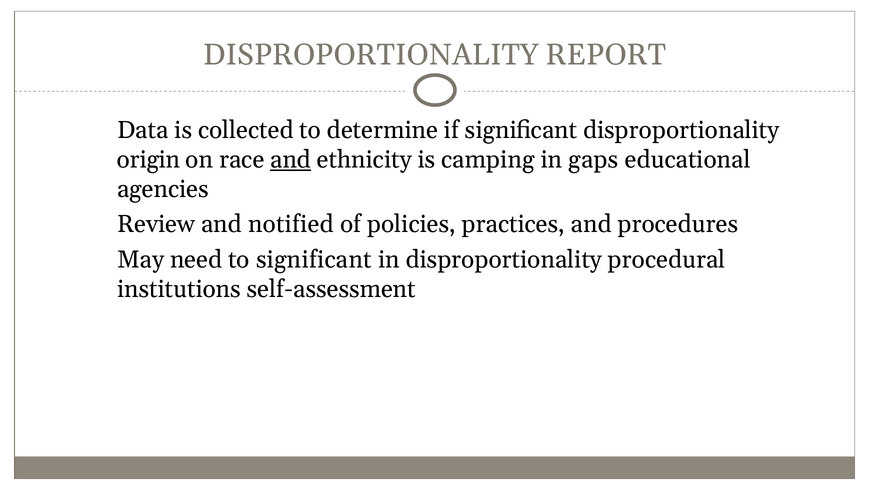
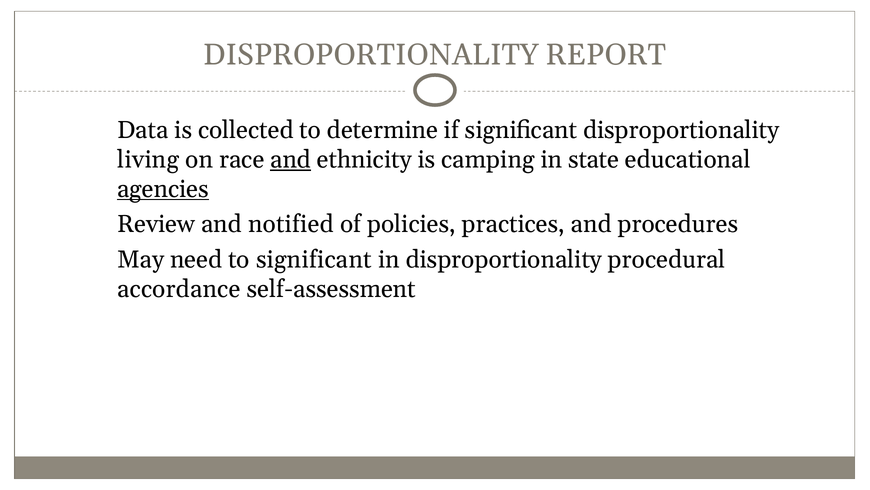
origin: origin -> living (148, 159)
gaps: gaps -> state (594, 159)
agencies underline: none -> present (163, 189)
institutions: institutions -> accordance (179, 289)
